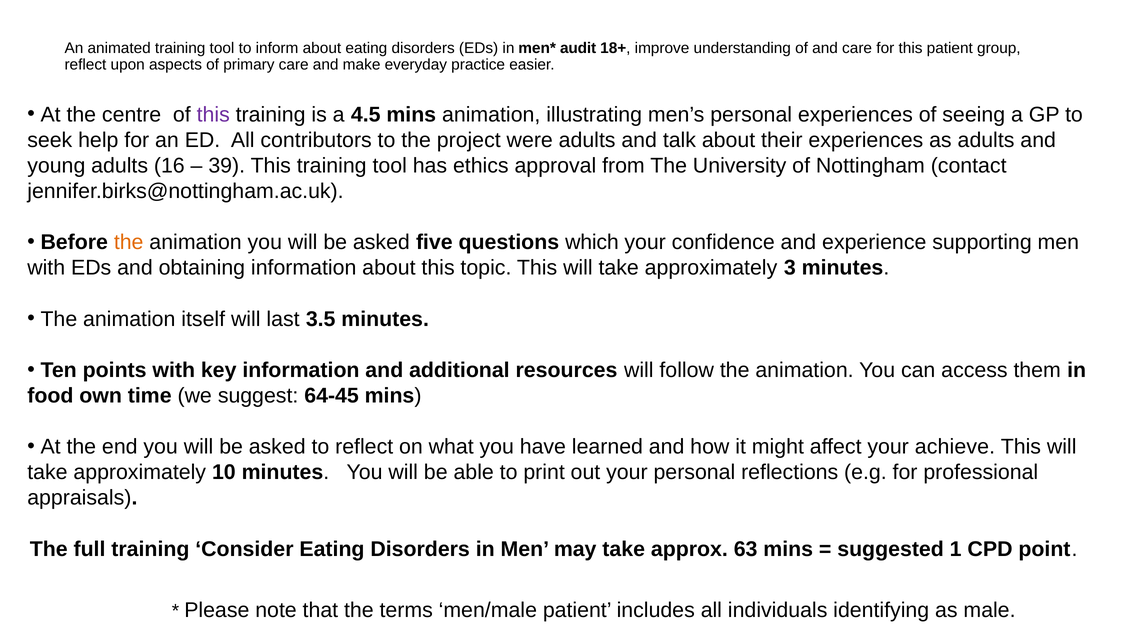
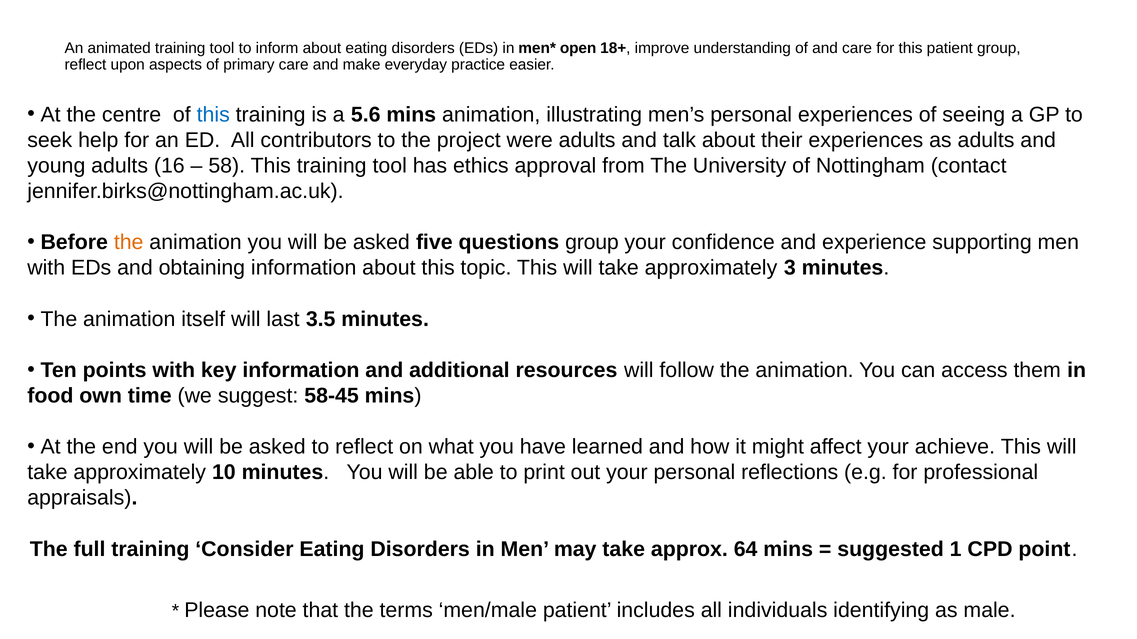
audit: audit -> open (578, 48)
this colour: purple -> blue (213, 115)
4.5: 4.5 -> 5.6 (366, 115)
39: 39 -> 58 (227, 166)
questions which: which -> group (592, 243)
64-45: 64-45 -> 58-45 (332, 396)
63: 63 -> 64 (746, 550)
